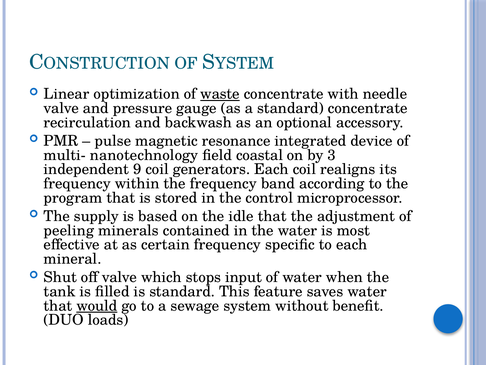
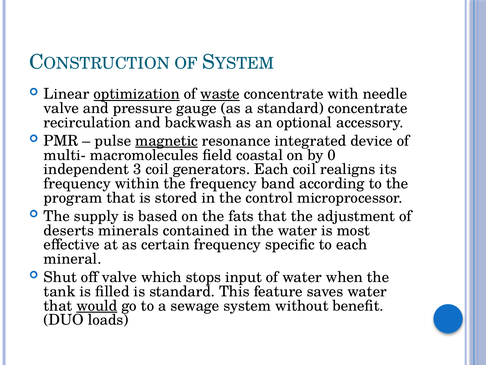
optimization underline: none -> present (137, 94)
magnetic underline: none -> present (167, 141)
nanotechnology: nanotechnology -> macromolecules (144, 155)
3: 3 -> 0 (332, 155)
9: 9 -> 3 (137, 169)
idle: idle -> fats (241, 216)
peeling: peeling -> deserts (69, 230)
